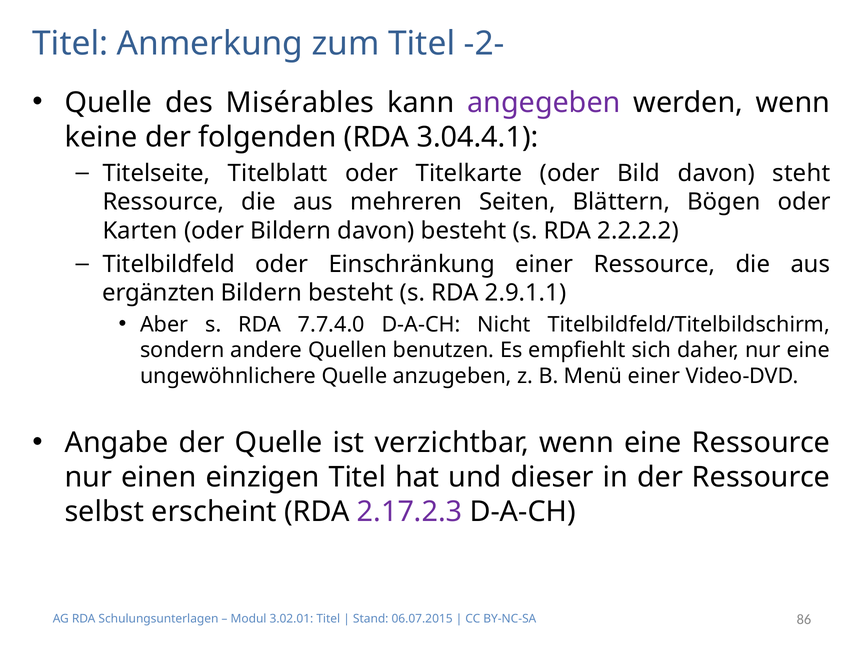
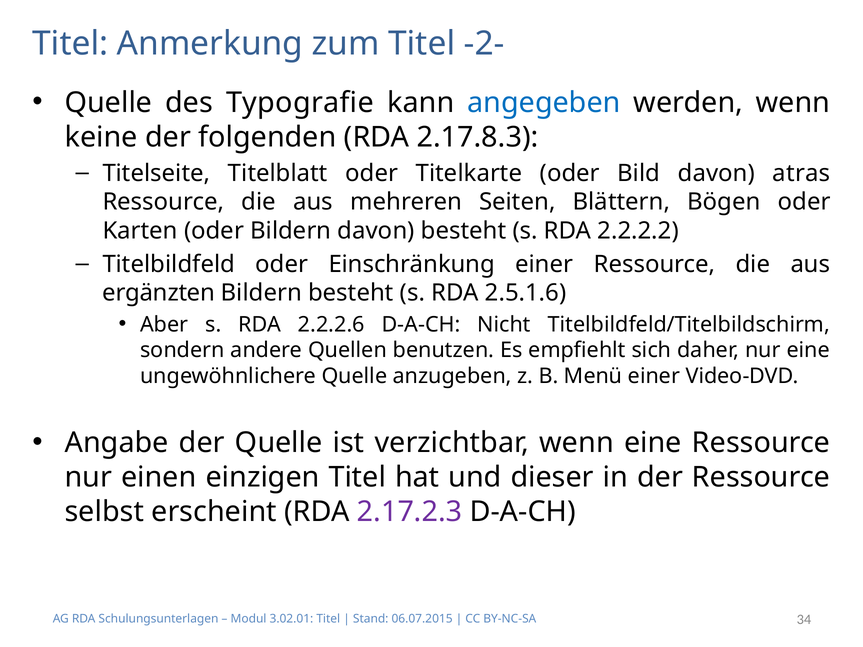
Misérables: Misérables -> Typografie (300, 103)
angegeben colour: purple -> blue (544, 103)
3.04.4.1: 3.04.4.1 -> 2.17.8.3 (478, 137)
steht: steht -> atras (801, 173)
2.9.1.1: 2.9.1.1 -> 2.5.1.6 (526, 293)
7.7.4.0: 7.7.4.0 -> 2.2.2.6 (331, 325)
86: 86 -> 34 (804, 620)
